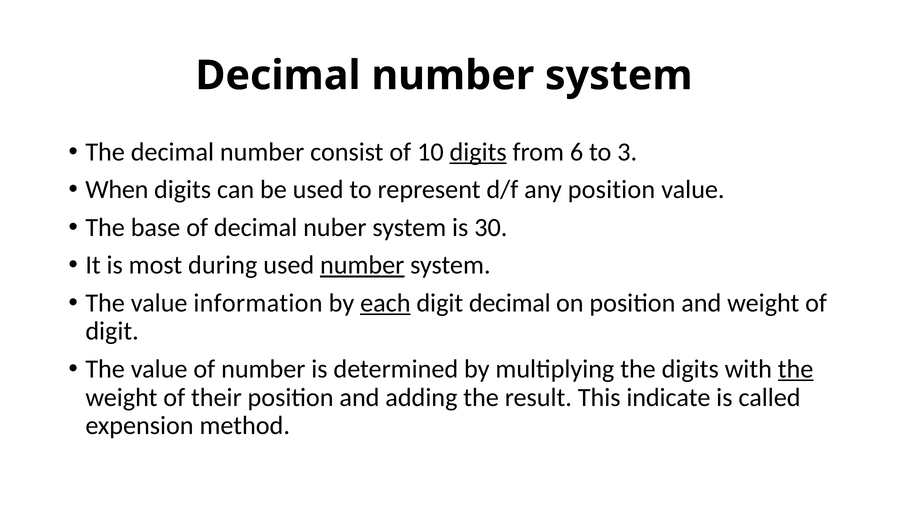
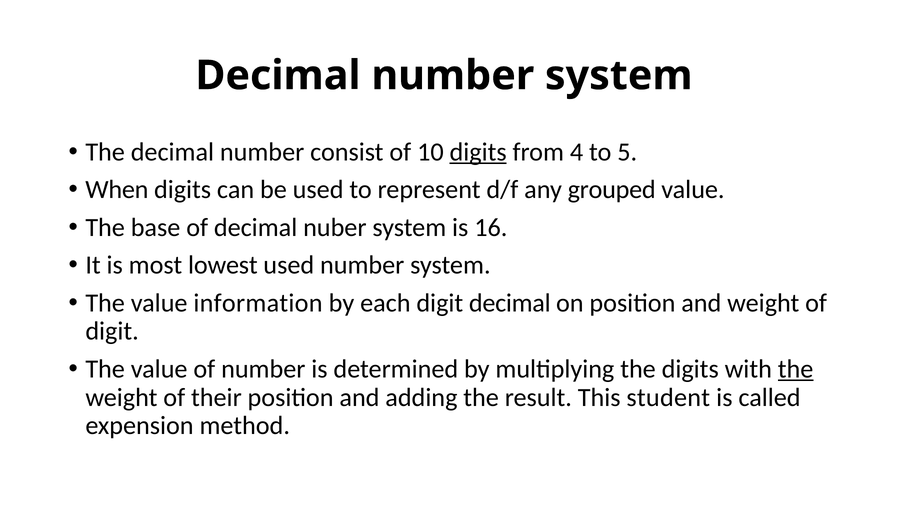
6: 6 -> 4 (577, 152)
3: 3 -> 5 (627, 152)
any position: position -> grouped (612, 190)
30: 30 -> 16 (491, 227)
during: during -> lowest (223, 265)
number underline: present -> none (362, 265)
each underline: present -> none (385, 303)
indicate: indicate -> student (668, 397)
